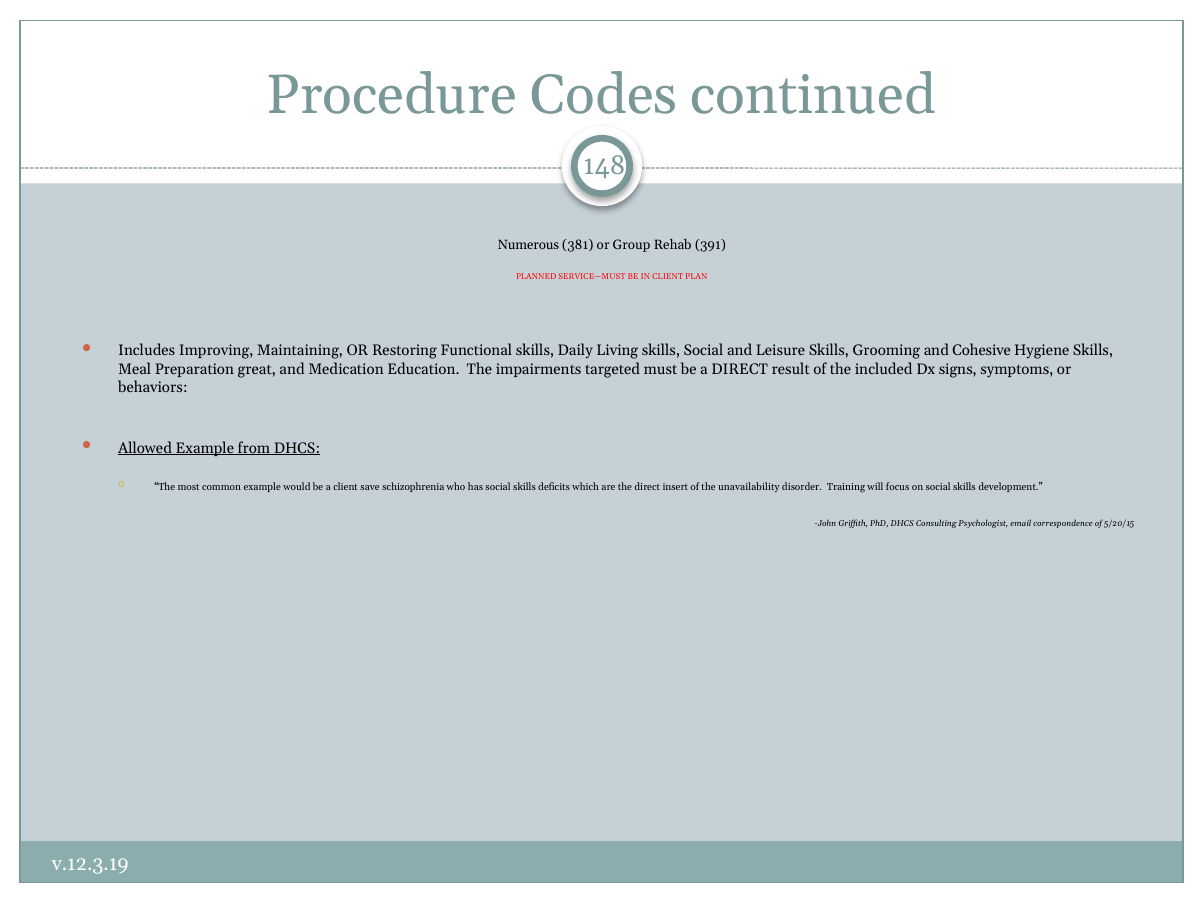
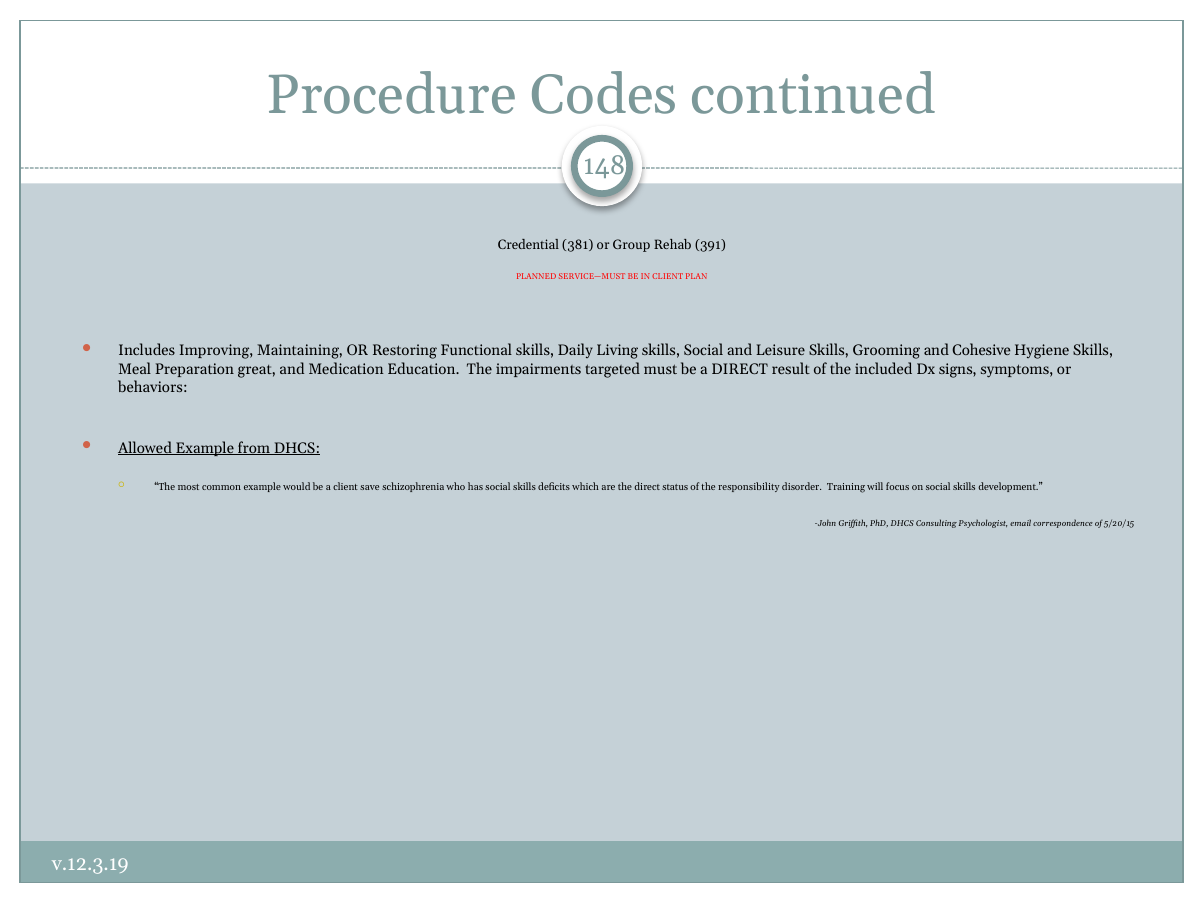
Numerous: Numerous -> Credential (528, 246)
insert: insert -> status (675, 487)
unavailability: unavailability -> responsibility (749, 487)
